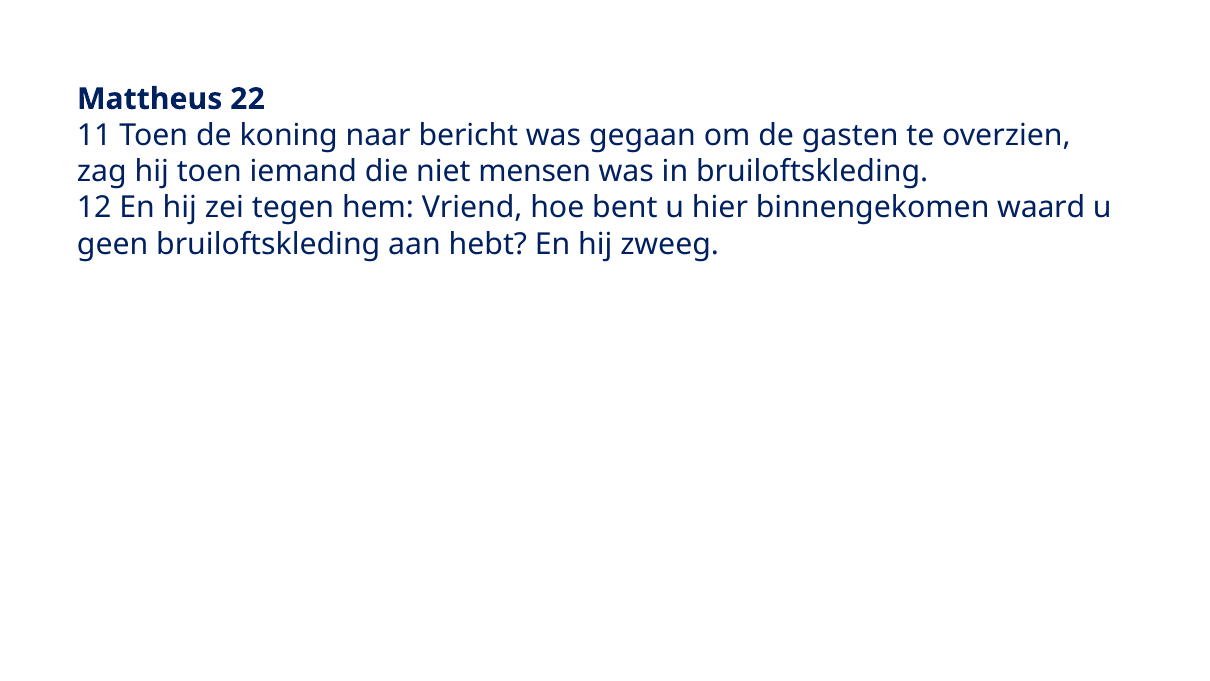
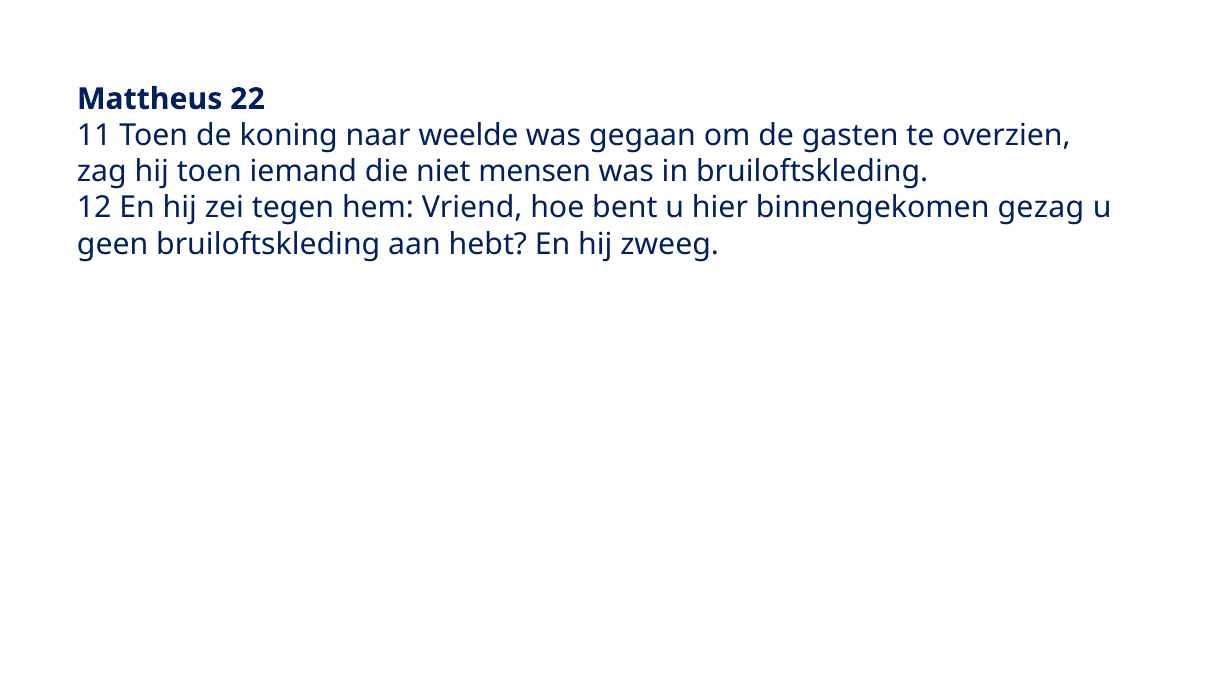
bericht: bericht -> weelde (468, 135)
waard: waard -> gezag (1041, 208)
